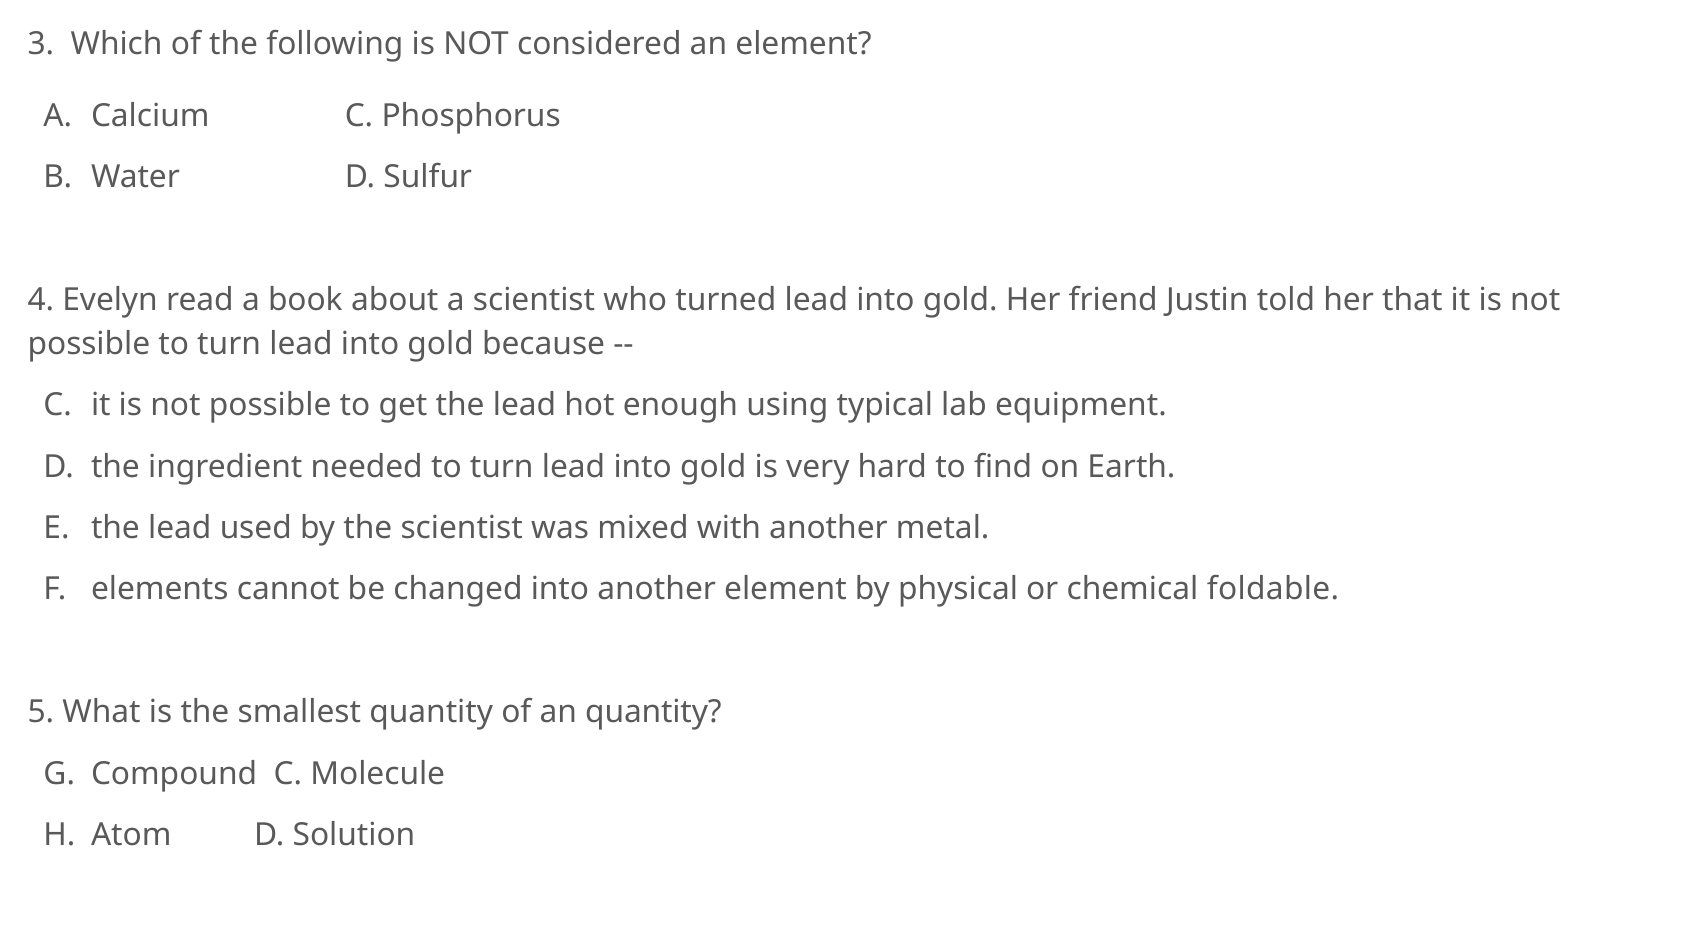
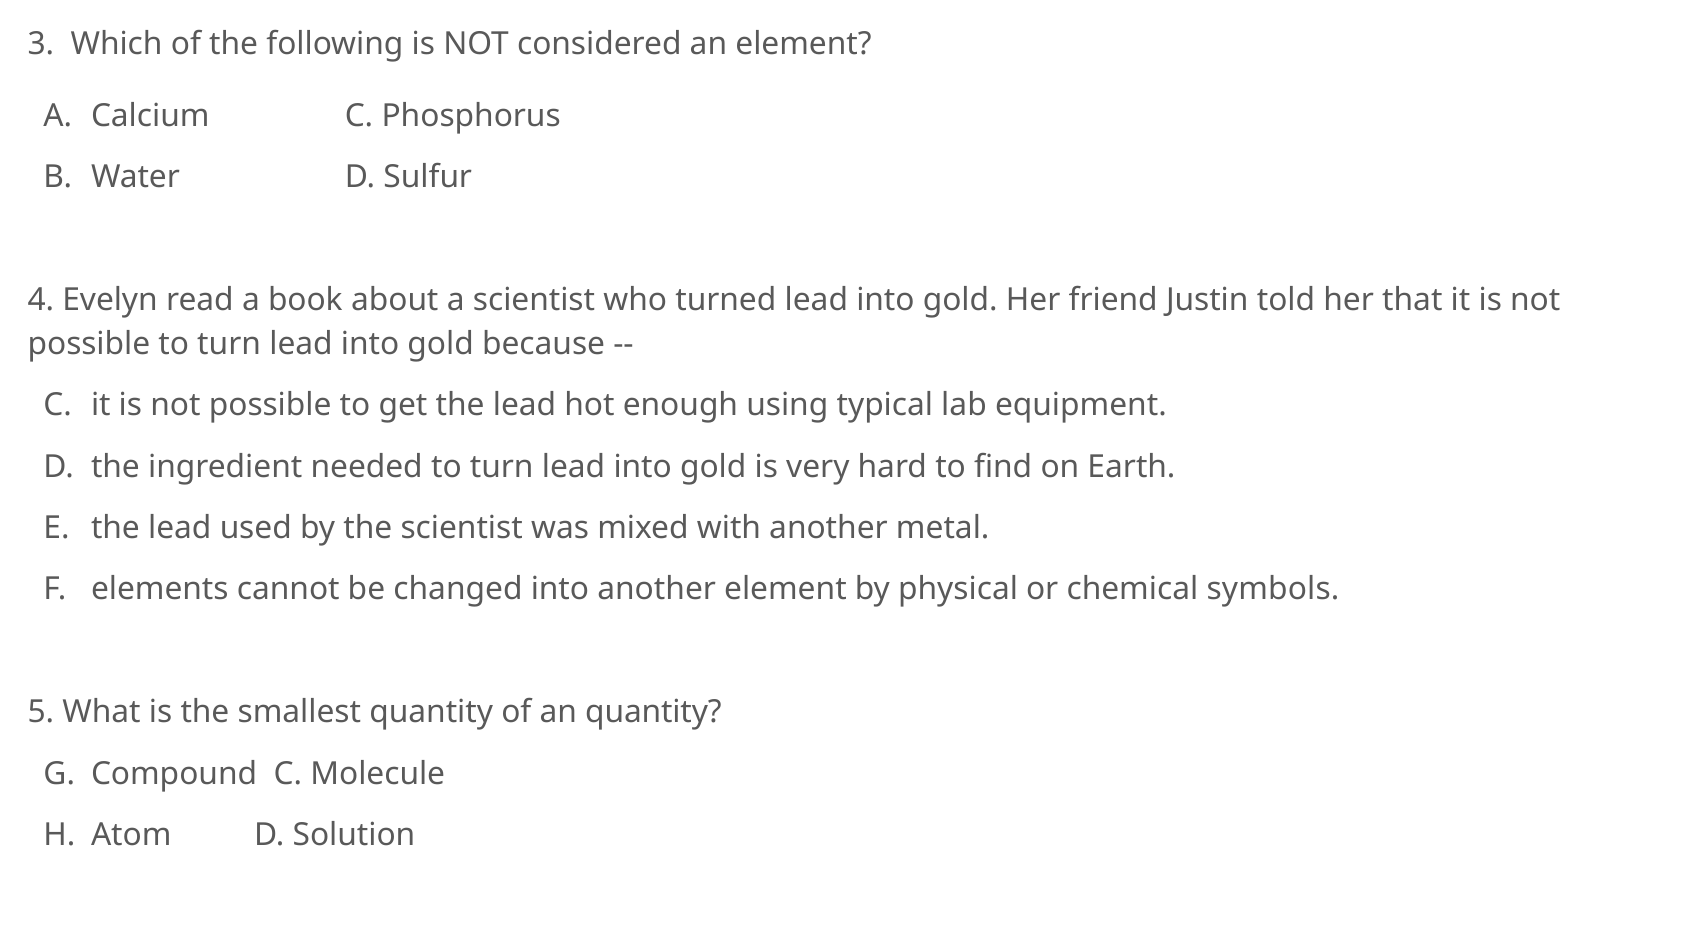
foldable: foldable -> symbols (1273, 589)
